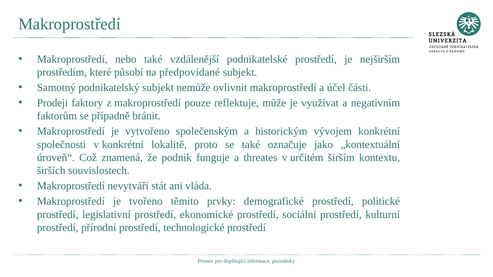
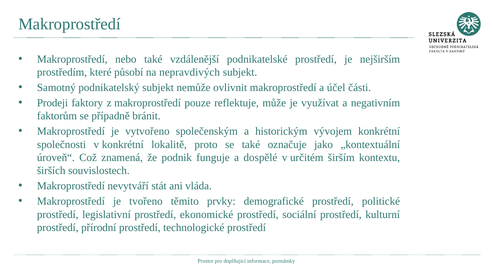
předpovídané: předpovídané -> nepravdivých (190, 72)
threates: threates -> dospělé (260, 158)
